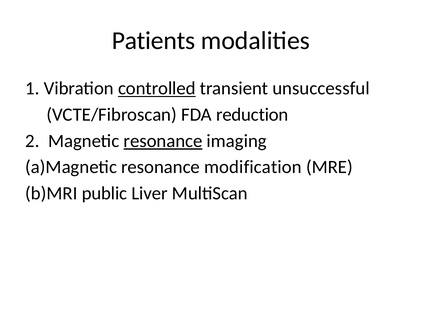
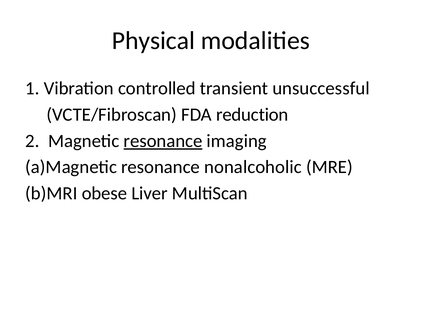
Patients: Patients -> Physical (153, 41)
controlled underline: present -> none (157, 89)
modification: modification -> nonalcoholic (253, 167)
public: public -> obese (104, 194)
